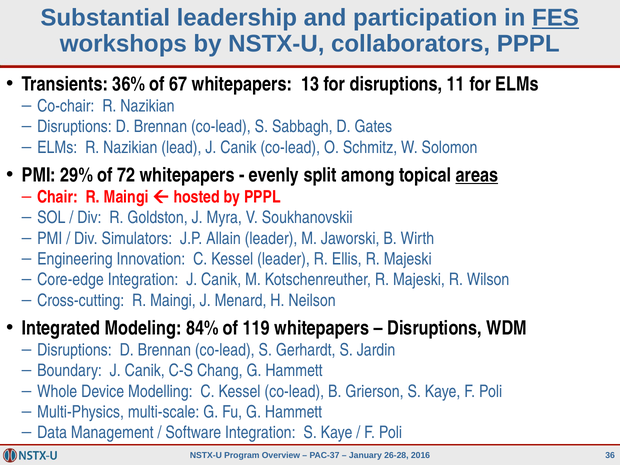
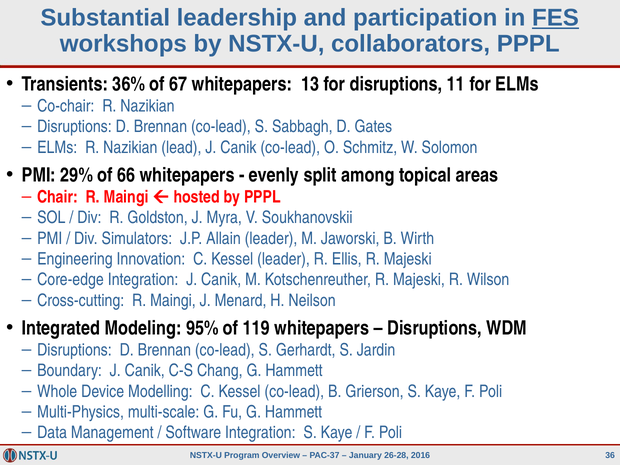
72: 72 -> 66 (126, 175)
areas underline: present -> none (477, 175)
84%: 84% -> 95% (202, 328)
